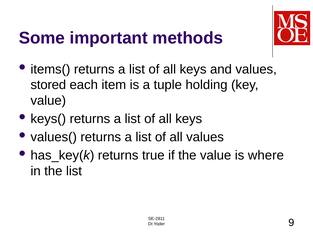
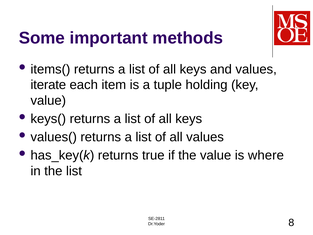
stored: stored -> iterate (48, 85)
9: 9 -> 8 (291, 222)
